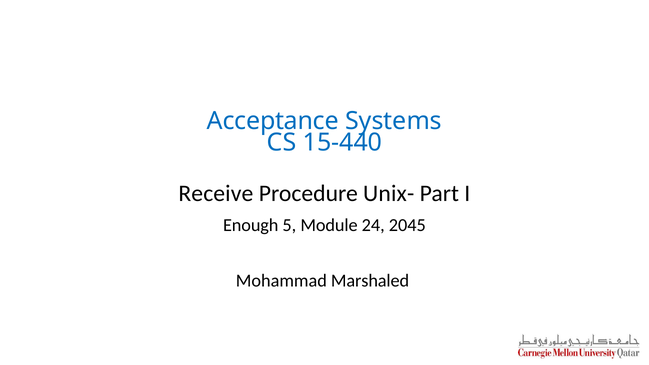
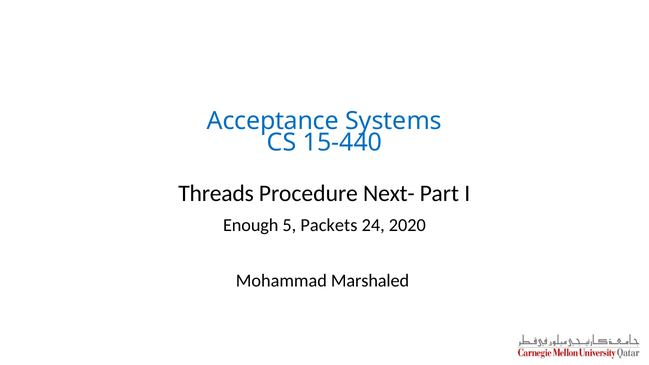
Receive: Receive -> Threads (216, 194)
Unix-: Unix- -> Next- (389, 194)
Module: Module -> Packets (329, 225)
2045: 2045 -> 2020 (407, 225)
